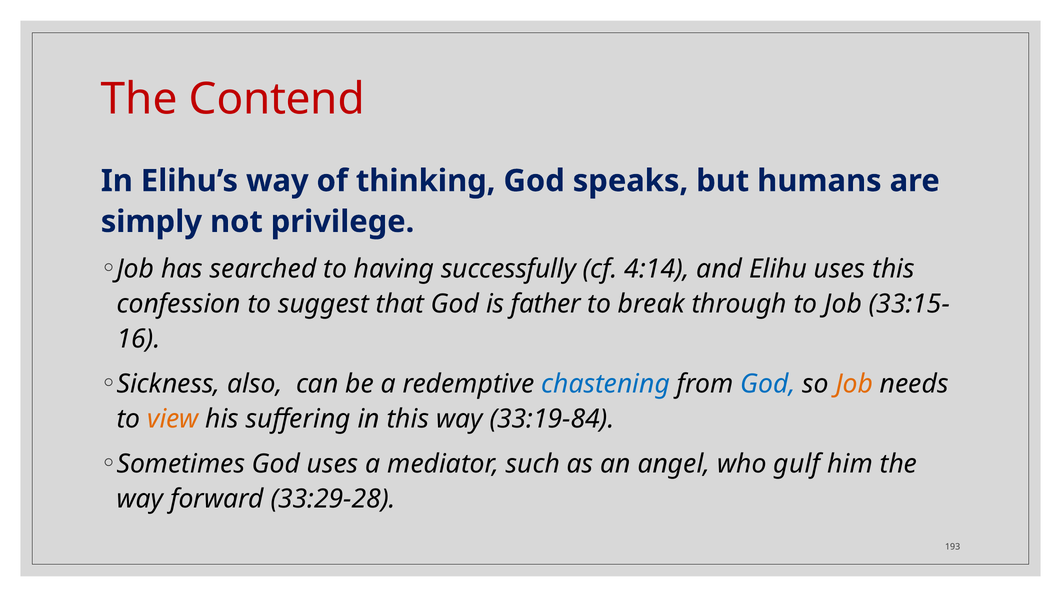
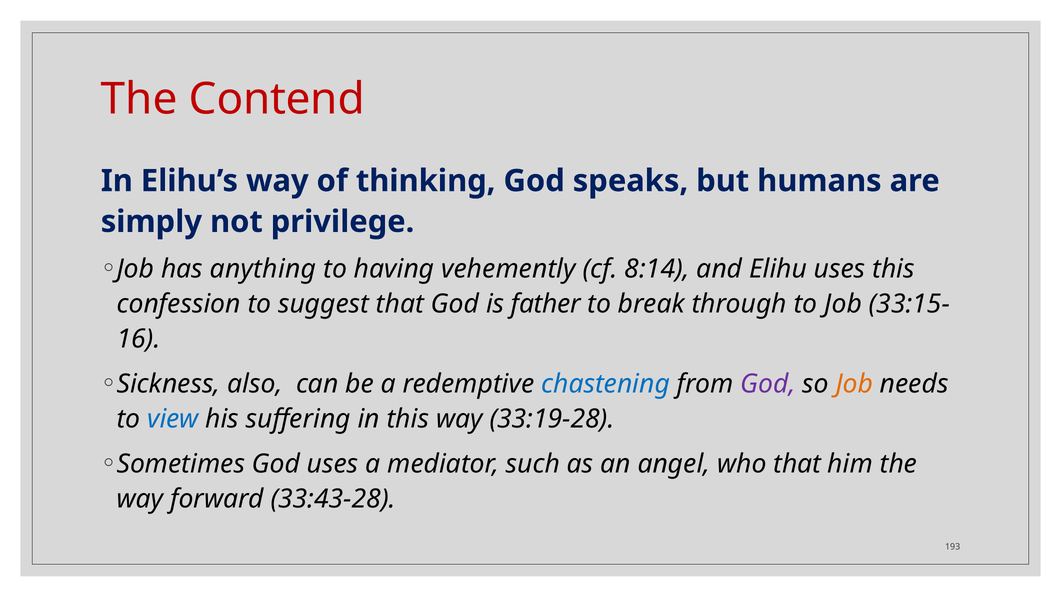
searched: searched -> anything (263, 269)
successfully: successfully -> vehemently (508, 269)
4:14: 4:14 -> 8:14 (657, 269)
God colour: blue -> purple (768, 384)
view colour: orange -> blue (173, 419)
33:19-84: 33:19-84 -> 33:19-28 (552, 419)
who gulf: gulf -> that (797, 464)
33:29-28: 33:29-28 -> 33:43-28 (333, 499)
